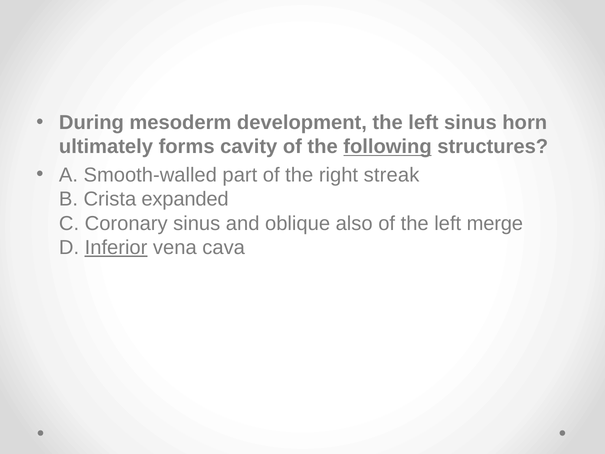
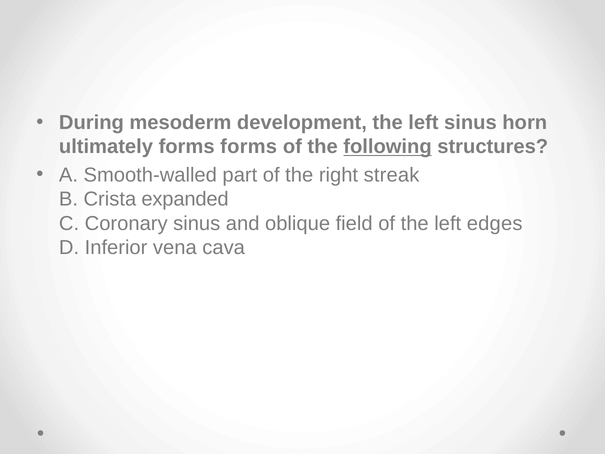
forms cavity: cavity -> forms (249, 147)
also: also -> field (354, 223)
merge: merge -> edges (495, 223)
Inferior underline: present -> none (116, 247)
